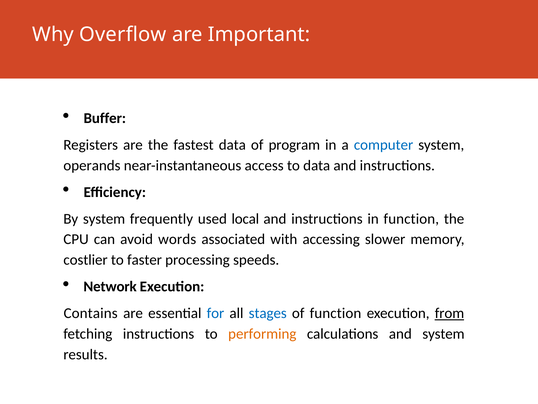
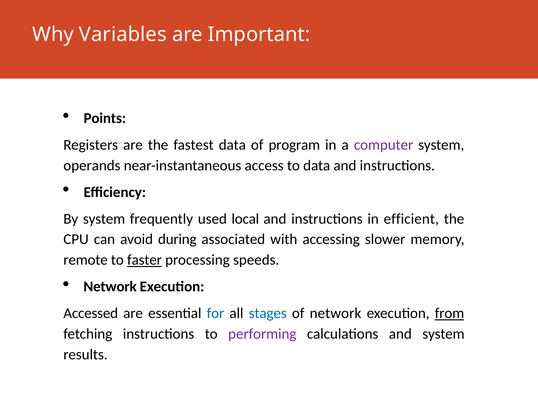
Overflow: Overflow -> Variables (123, 35)
Buffer: Buffer -> Points (105, 118)
computer colour: blue -> purple (384, 145)
in function: function -> efficient (411, 218)
words: words -> during (177, 239)
costlier: costlier -> remote (86, 260)
faster underline: none -> present (145, 260)
Contains: Contains -> Accessed (91, 313)
of function: function -> network (335, 313)
performing colour: orange -> purple (262, 334)
